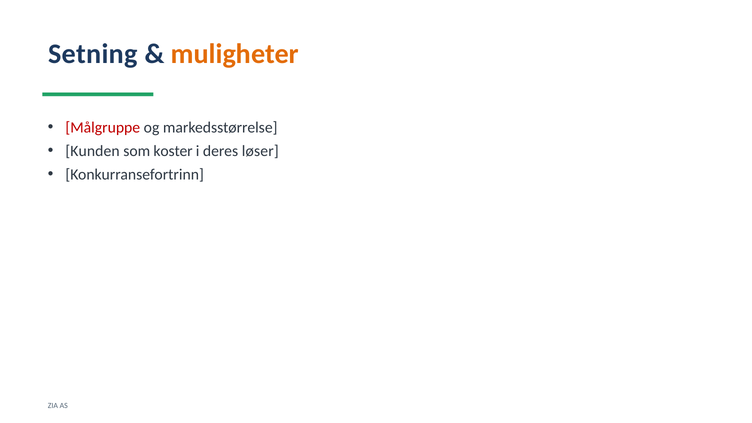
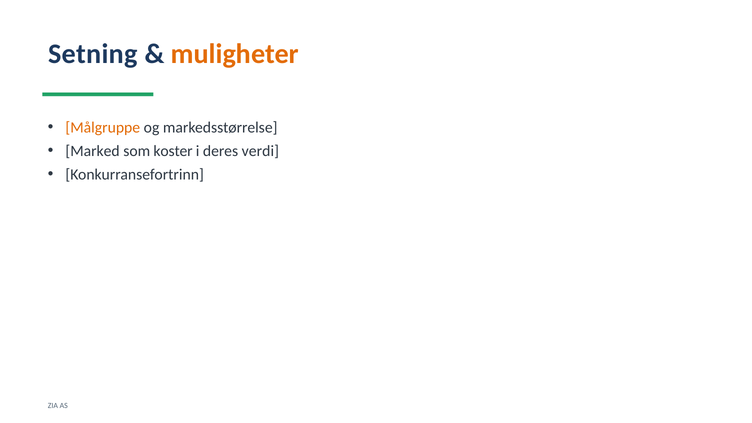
Målgruppe colour: red -> orange (103, 127)
Kunden: Kunden -> Marked (93, 151)
løser: løser -> verdi (260, 151)
